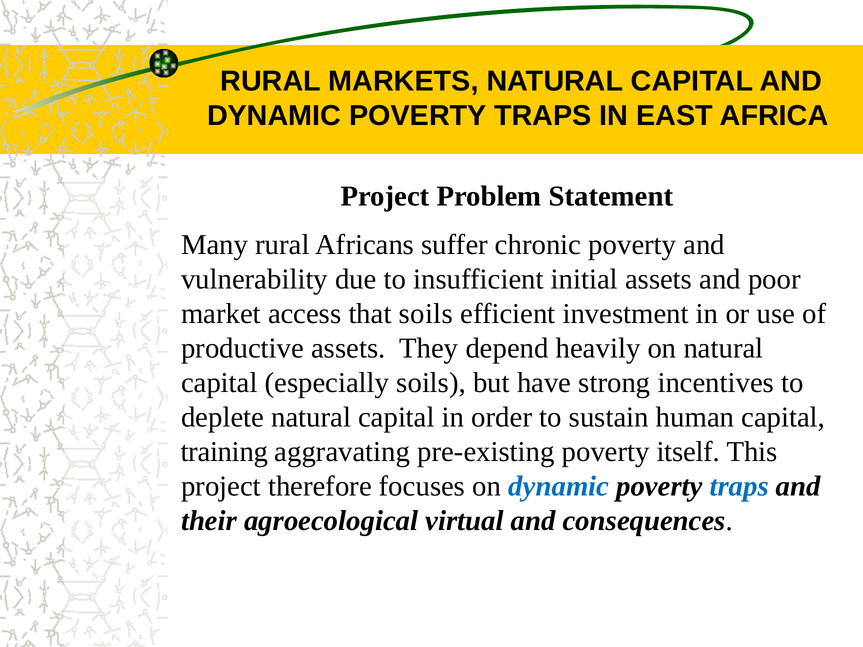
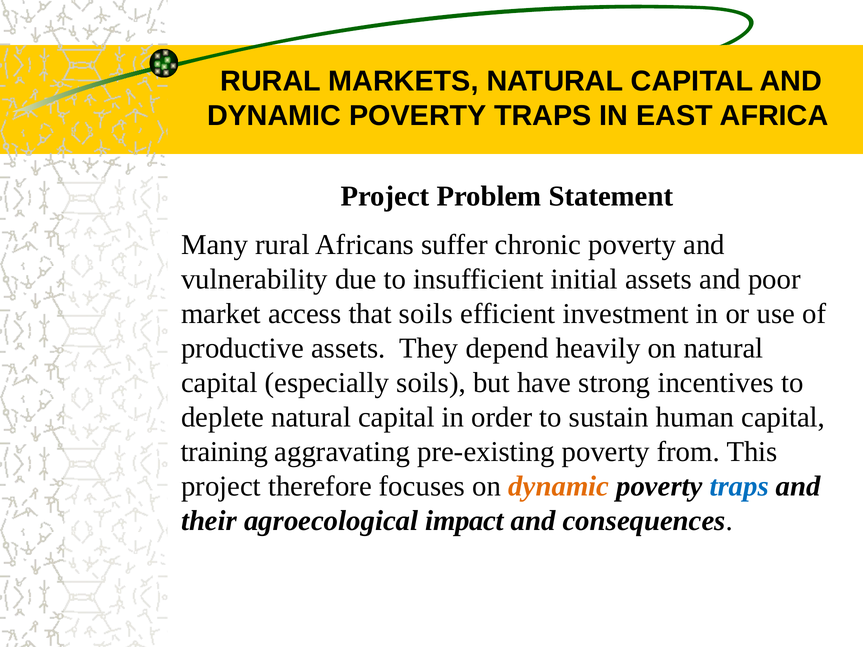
itself: itself -> from (688, 452)
dynamic colour: blue -> orange (559, 487)
virtual: virtual -> impact (465, 521)
